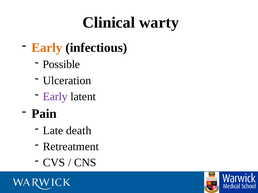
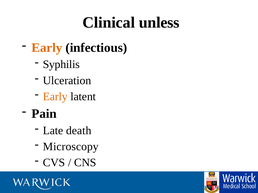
warty: warty -> unless (159, 23)
Possible: Possible -> Syphilis (61, 65)
Early colour: purple -> orange (55, 97)
Retreatment: Retreatment -> Microscopy (71, 147)
